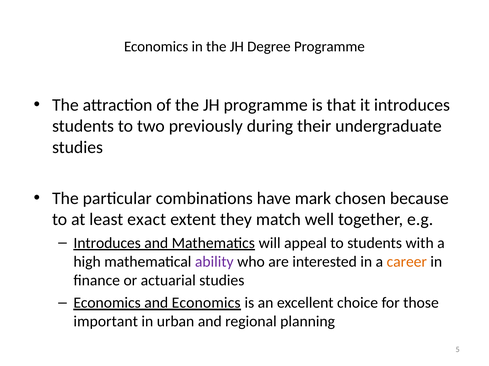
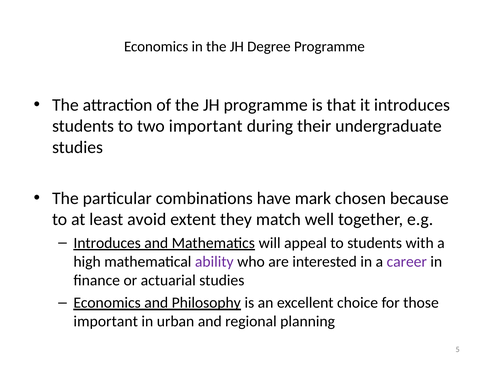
two previously: previously -> important (206, 126)
exact: exact -> avoid (147, 220)
career colour: orange -> purple (407, 262)
and Economics: Economics -> Philosophy (206, 303)
